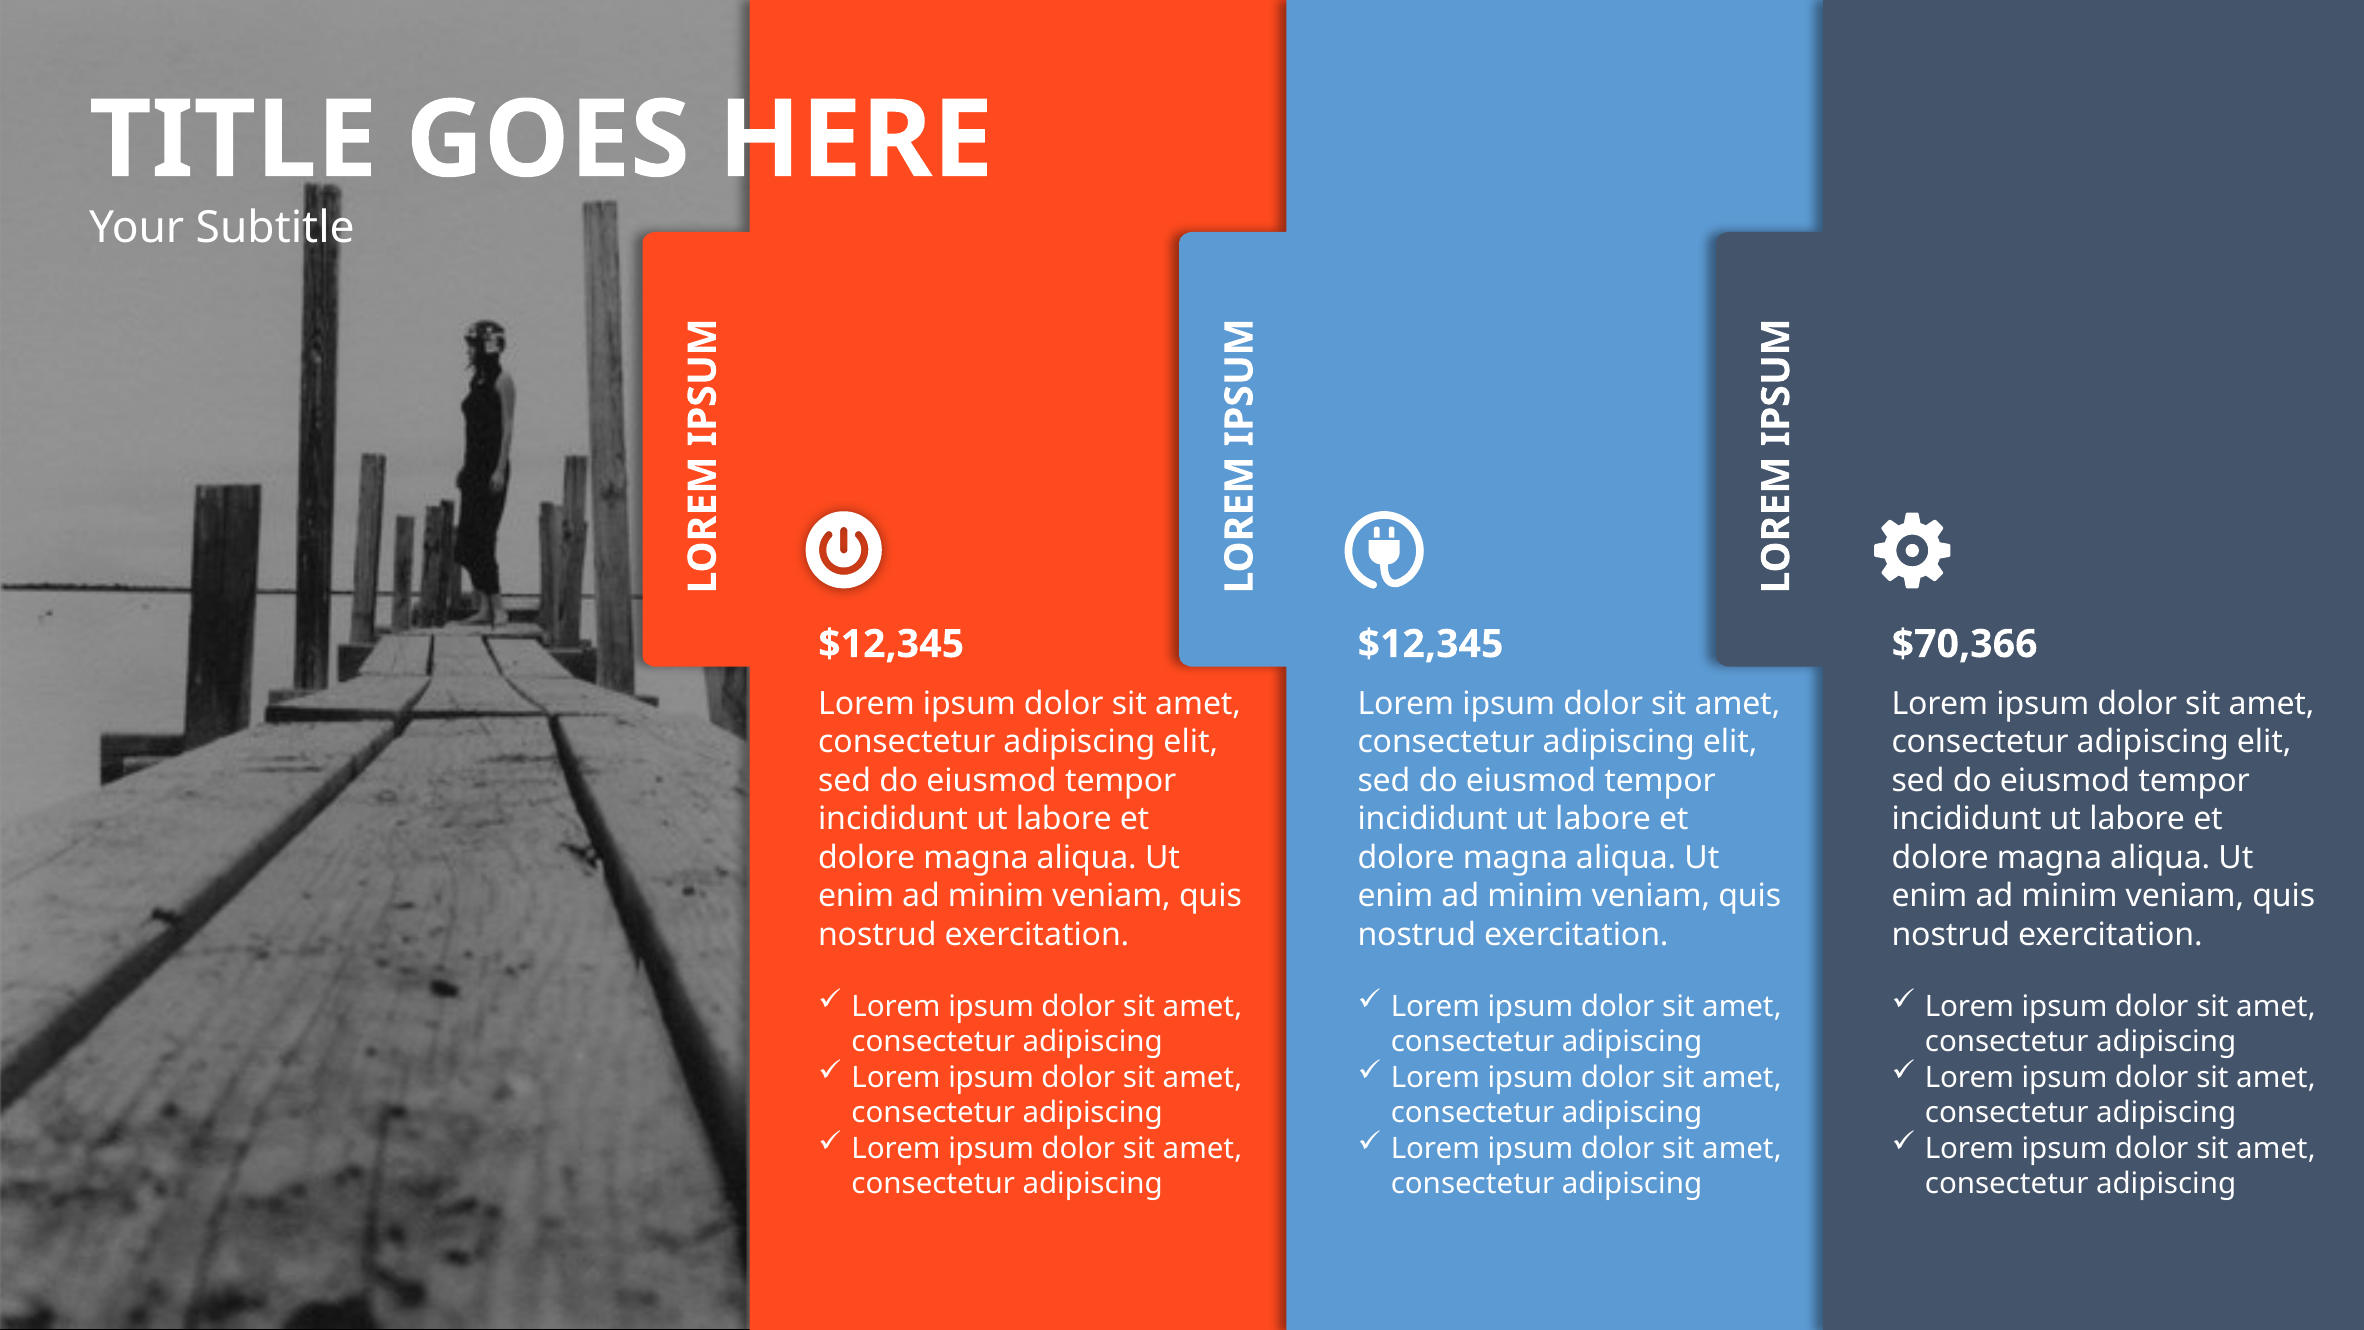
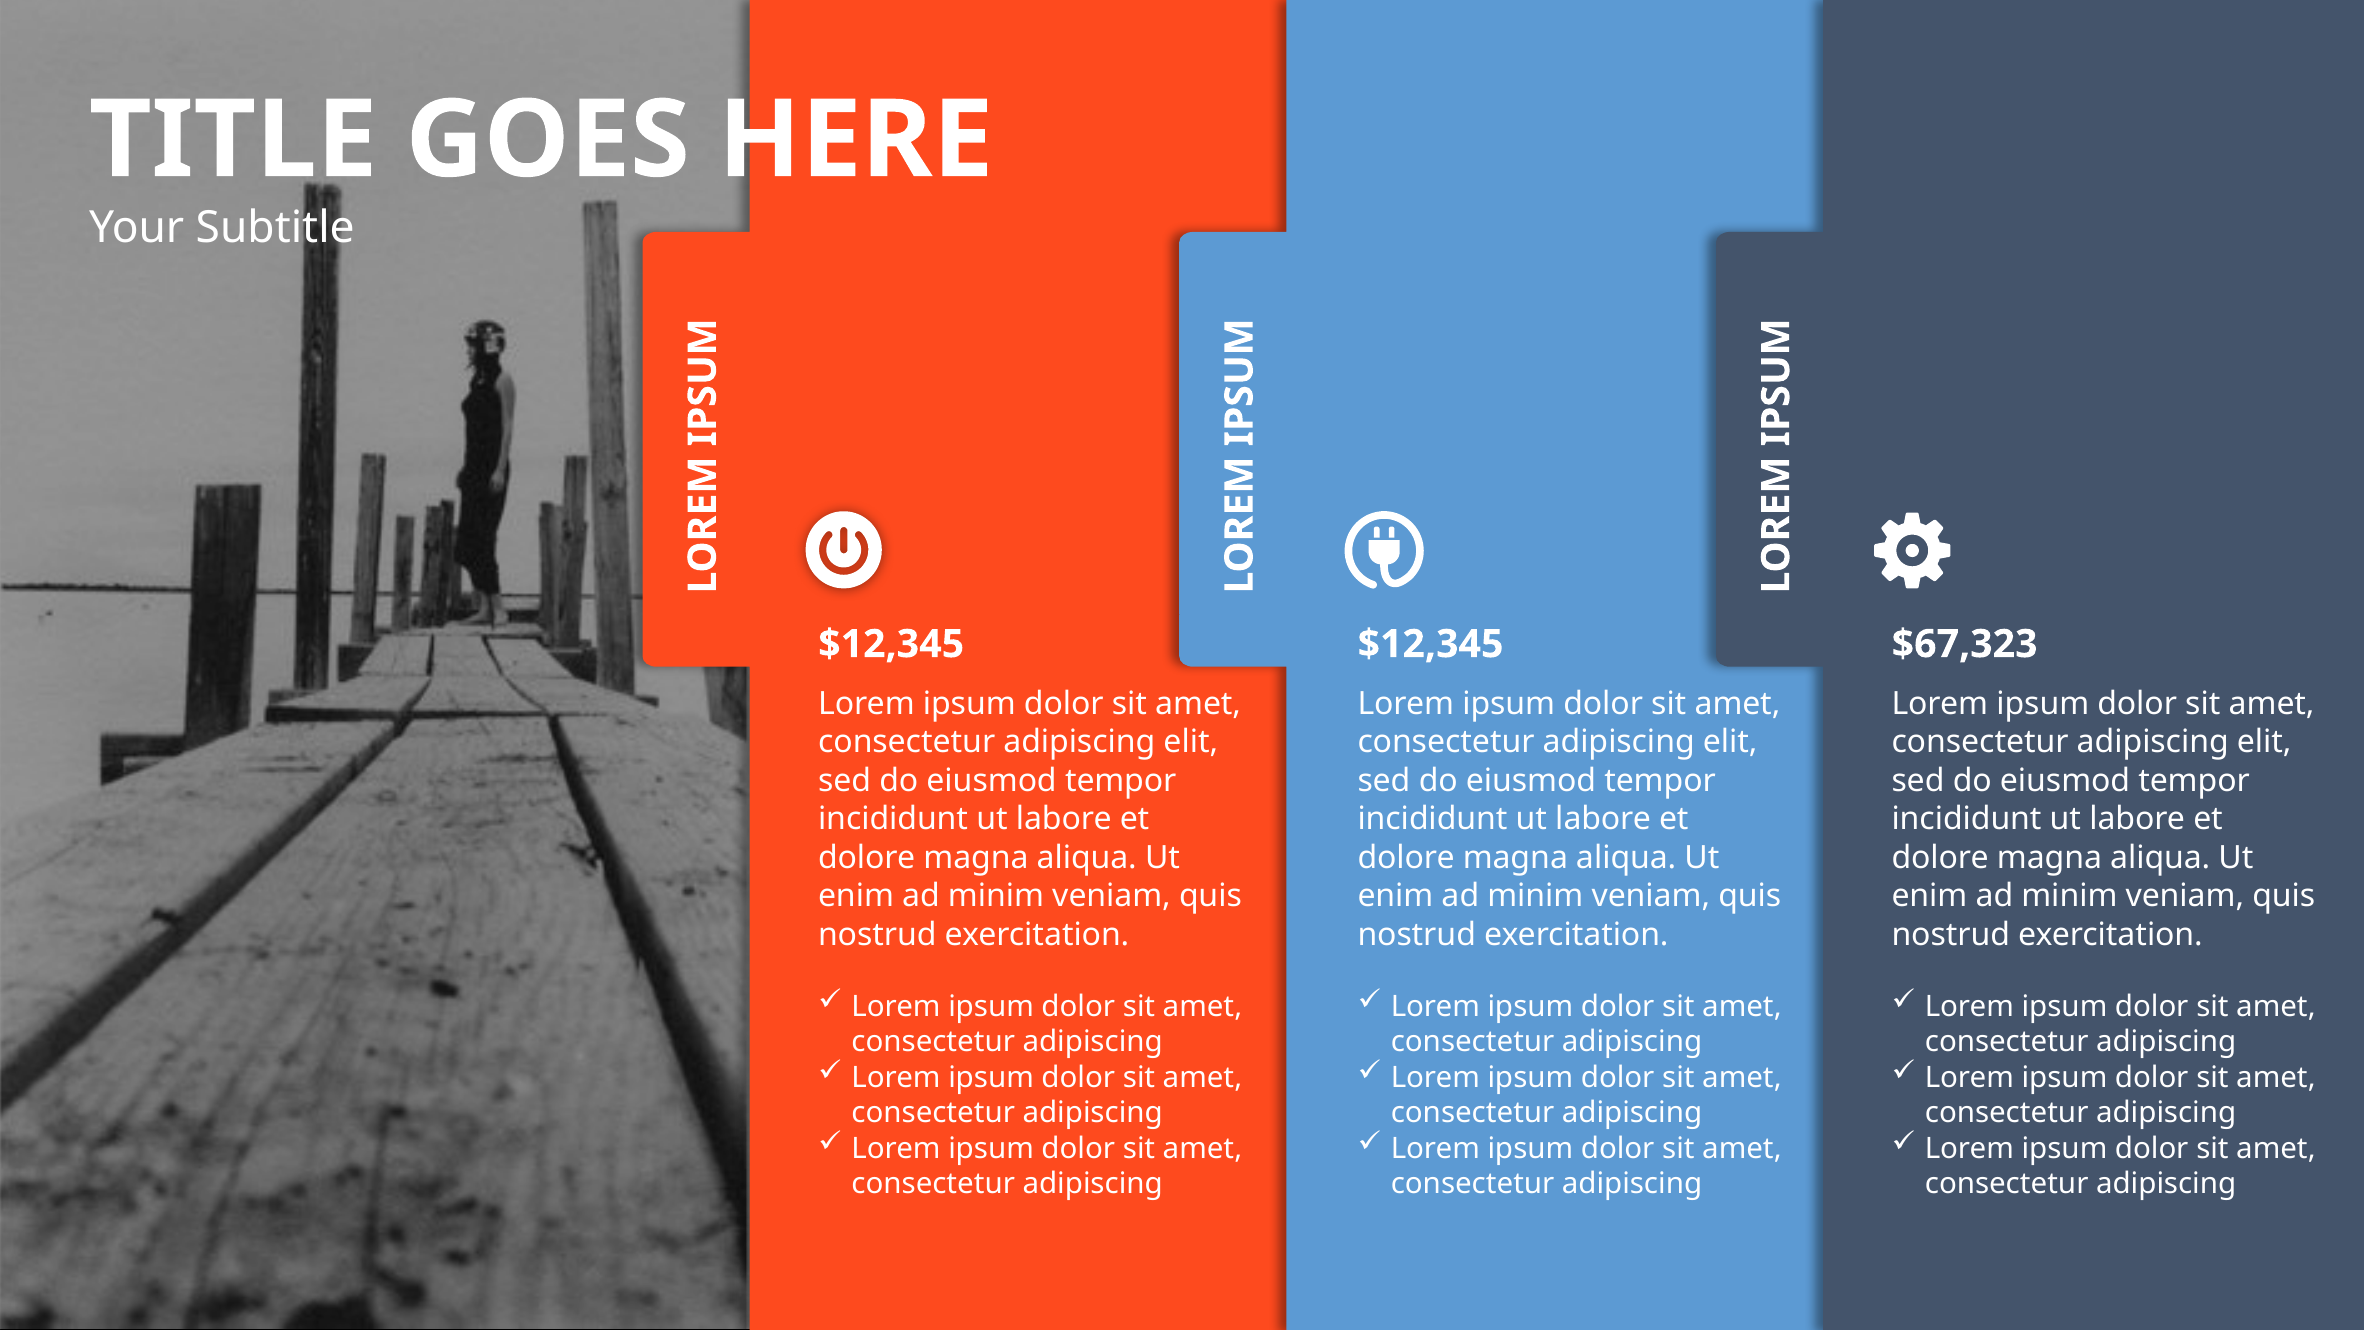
$70,366: $70,366 -> $67,323 (1965, 644)
